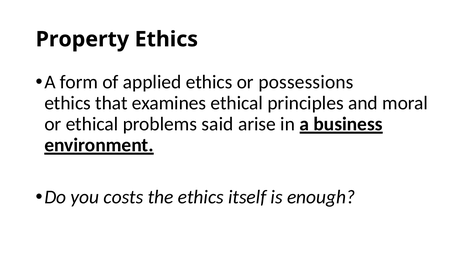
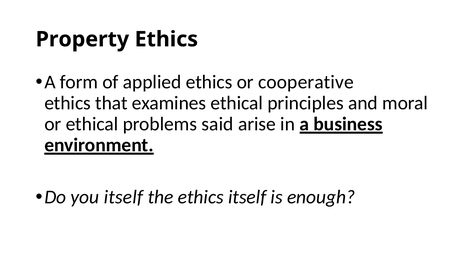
possessions: possessions -> cooperative (306, 82)
you costs: costs -> itself (123, 197)
